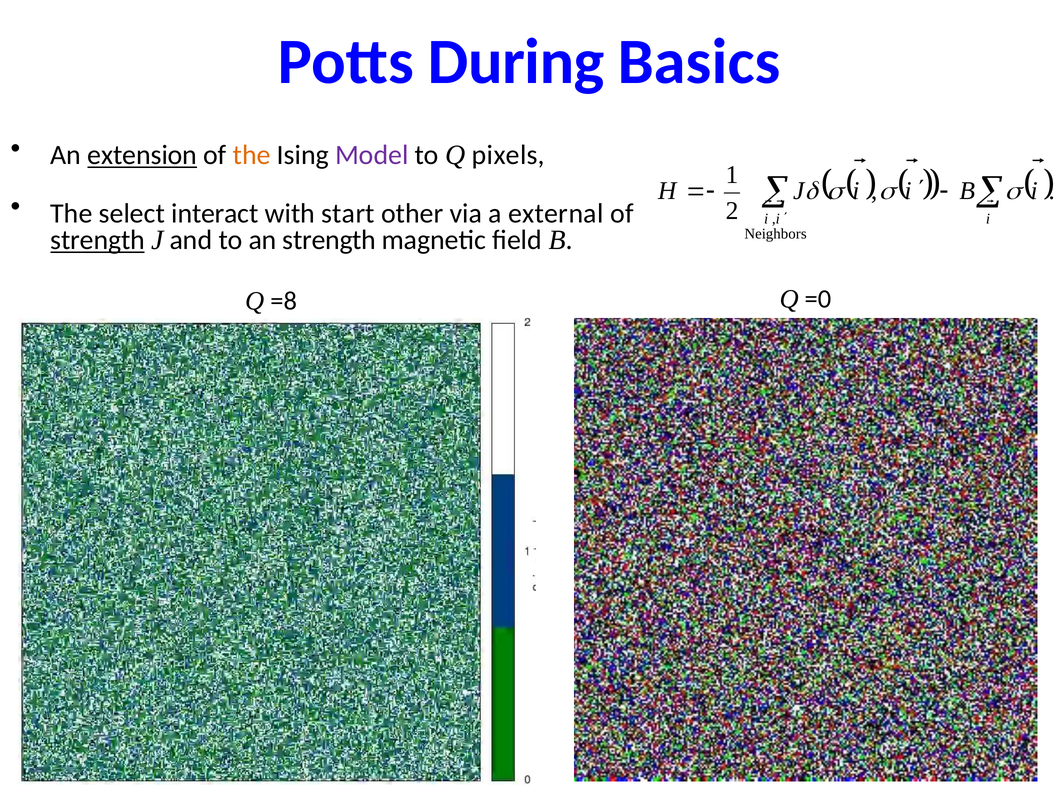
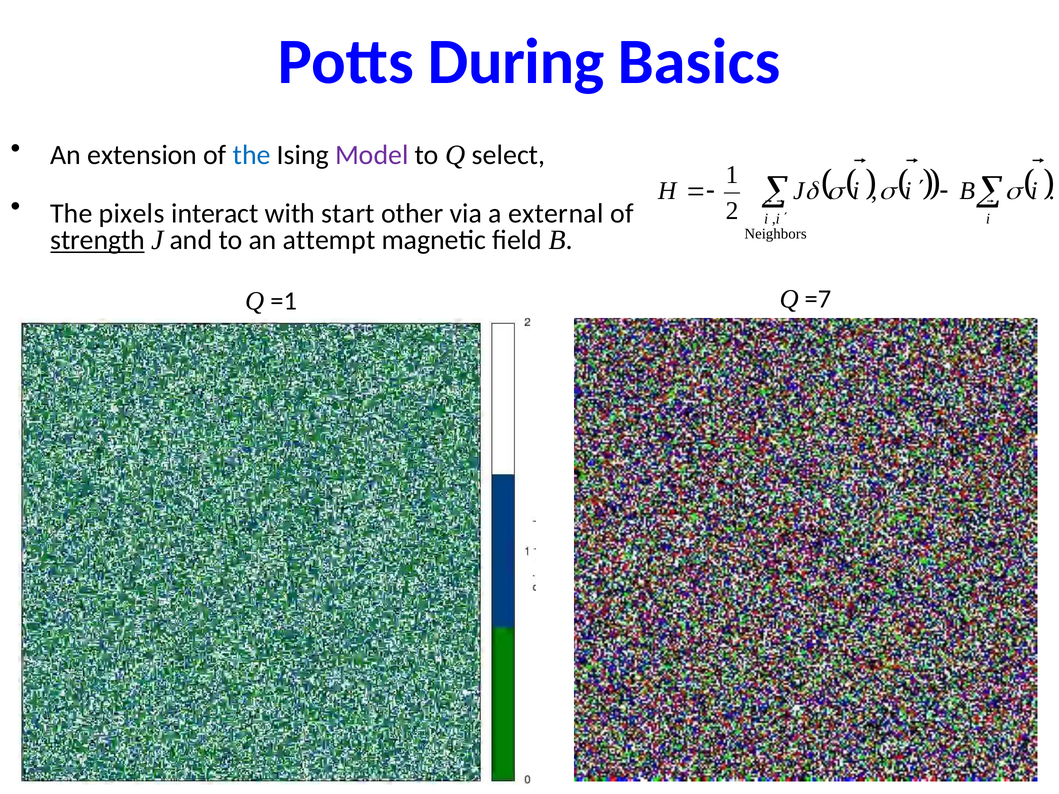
extension underline: present -> none (142, 155)
the colour: orange -> blue (252, 155)
pixels: pixels -> select (509, 155)
select: select -> pixels (132, 214)
an strength: strength -> attempt (329, 240)
=8: =8 -> =1 (284, 301)
=0: =0 -> =7 (818, 299)
